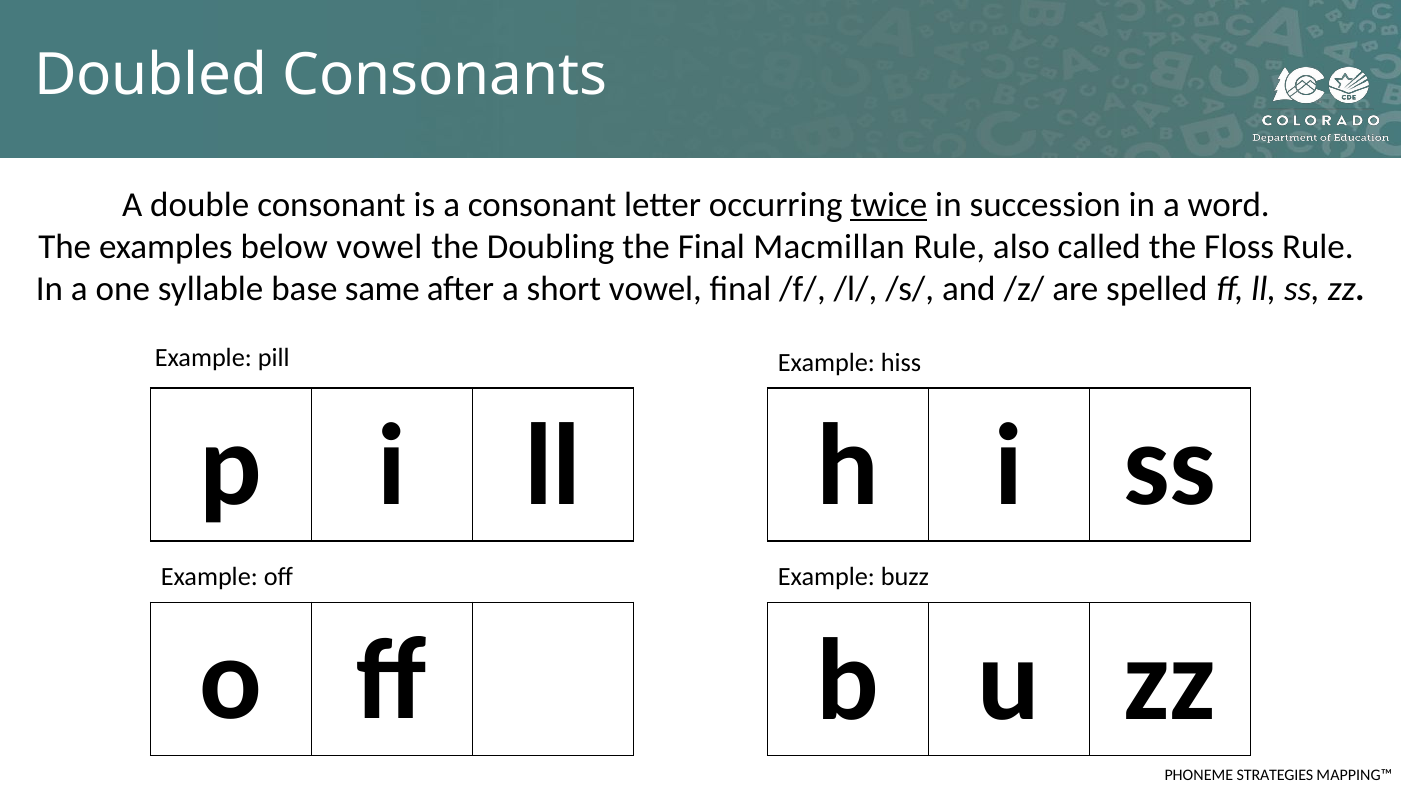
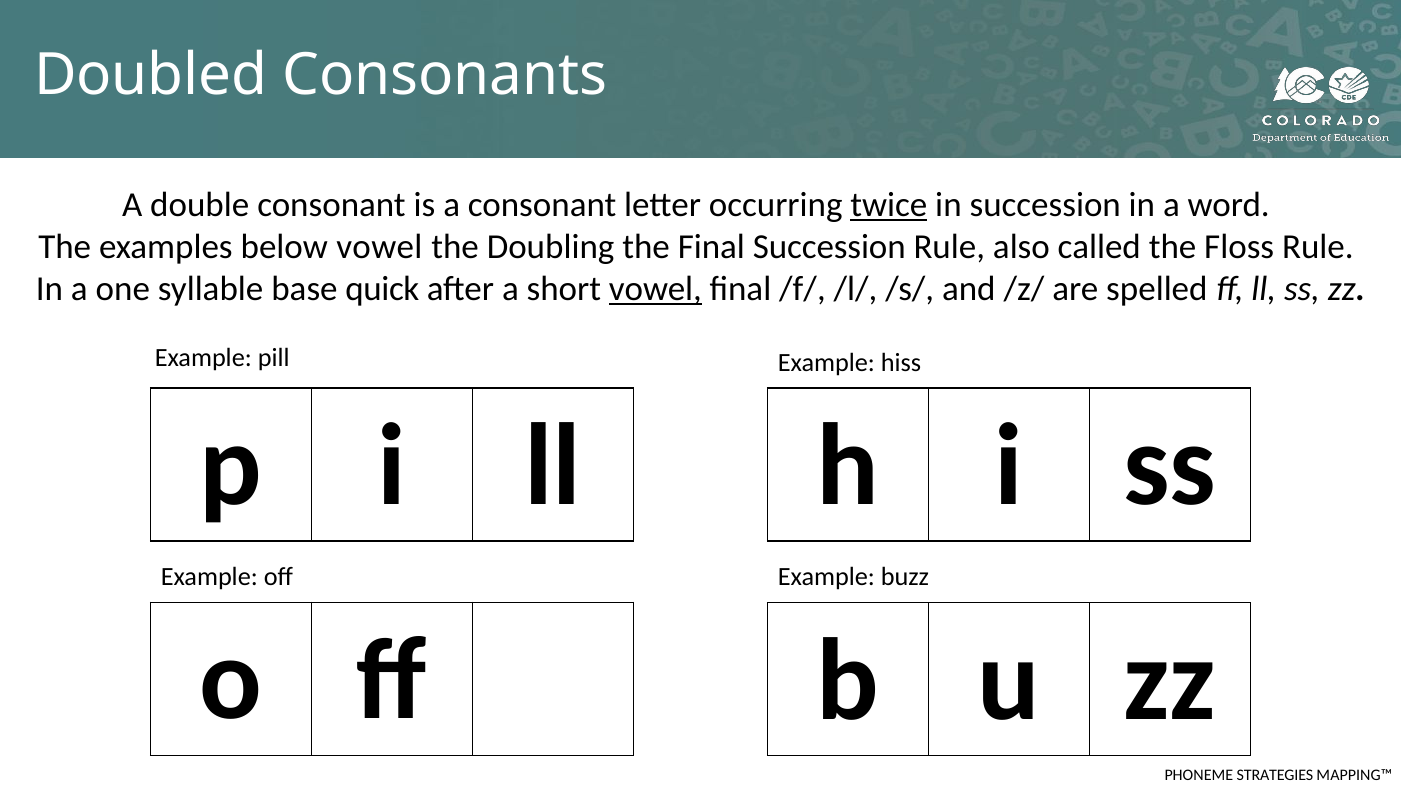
Final Macmillan: Macmillan -> Succession (829, 247)
same: same -> quick (382, 289)
vowel underline: none -> present (655, 289)
